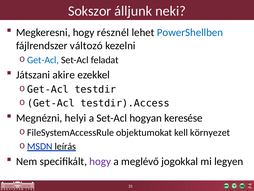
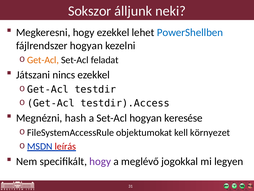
hogy résznél: résznél -> ezekkel (113, 32)
fájlrendszer változó: változó -> hogyan (86, 46)
Get-Acl colour: blue -> orange (43, 60)
akire: akire -> nincs (64, 75)
helyi: helyi -> hash (75, 118)
leírás colour: black -> red (65, 146)
